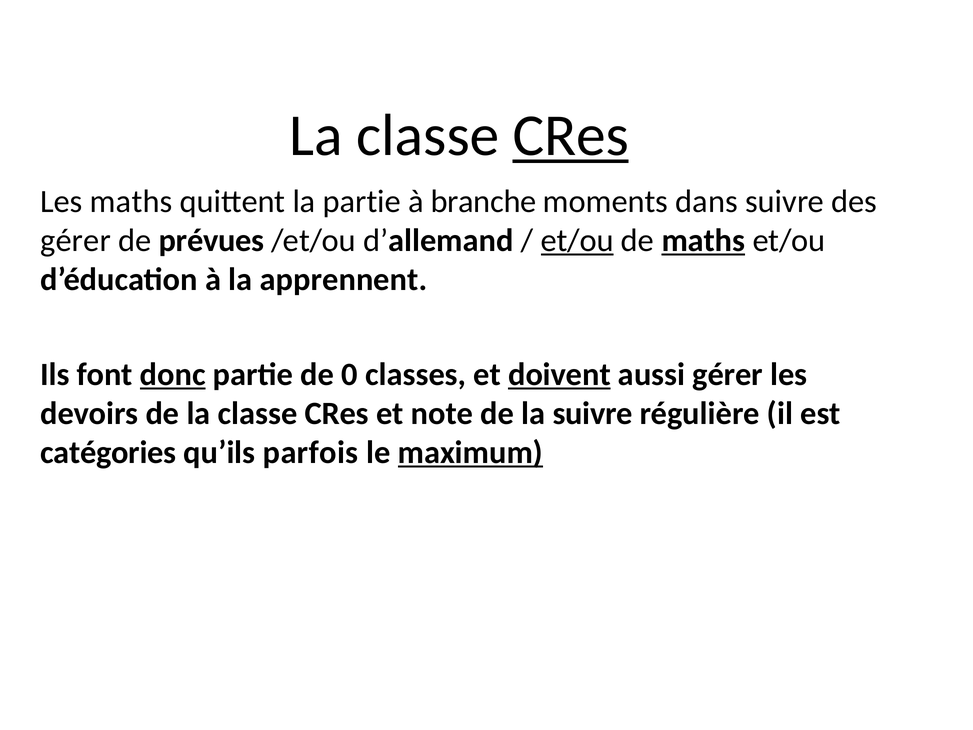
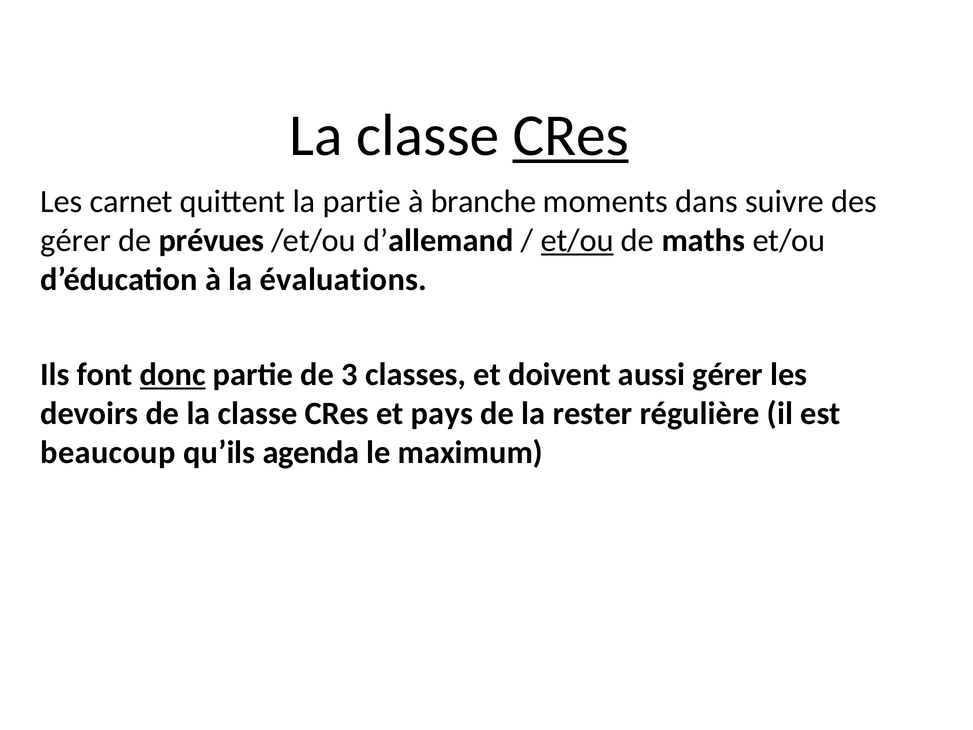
Les maths: maths -> carnet (131, 201)
maths underline: present -> none (703, 240)
apprennent: apprennent -> évaluations (343, 279)
0: 0 -> 3 (350, 374)
doivent underline: present -> none (559, 374)
note: note -> pays (442, 413)
la suivre: suivre -> rester (593, 413)
catégories: catégories -> beaucoup (108, 452)
parfois: parfois -> agenda (311, 452)
maximum underline: present -> none (470, 452)
